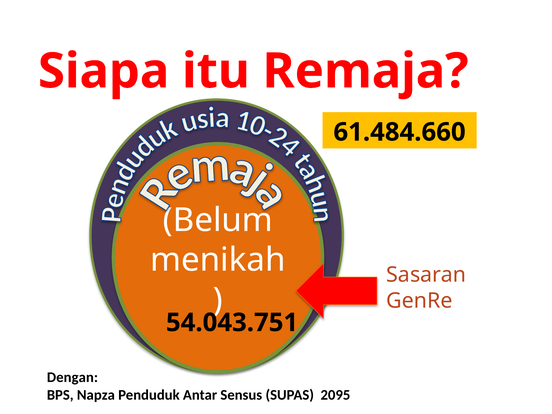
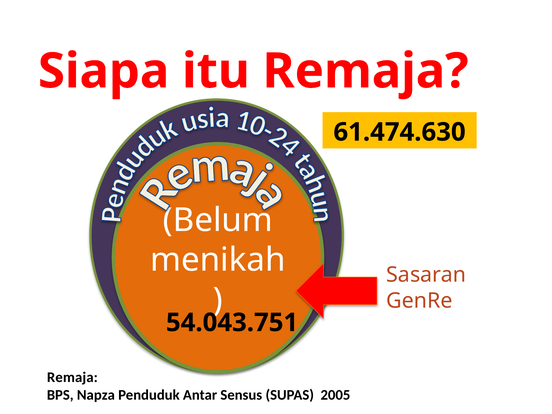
61.484.660: 61.484.660 -> 61.474.630 (400, 132)
Dengan: Dengan -> Remaja (72, 377)
2095: 2095 -> 2005 (335, 395)
